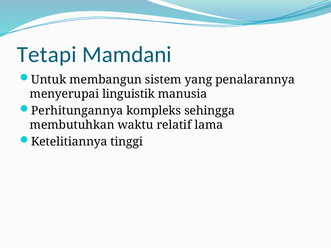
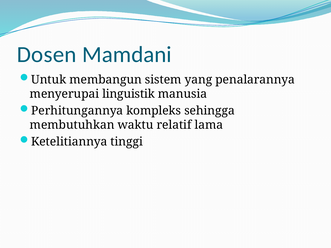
Tetapi: Tetapi -> Dosen (47, 55)
